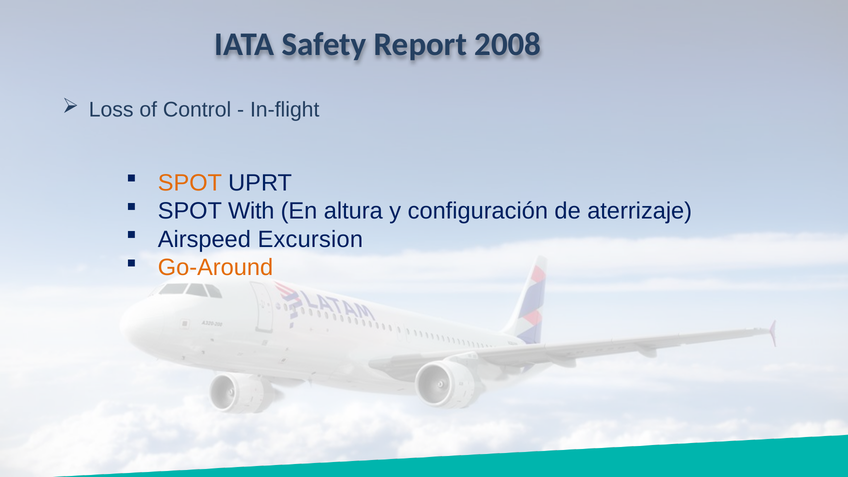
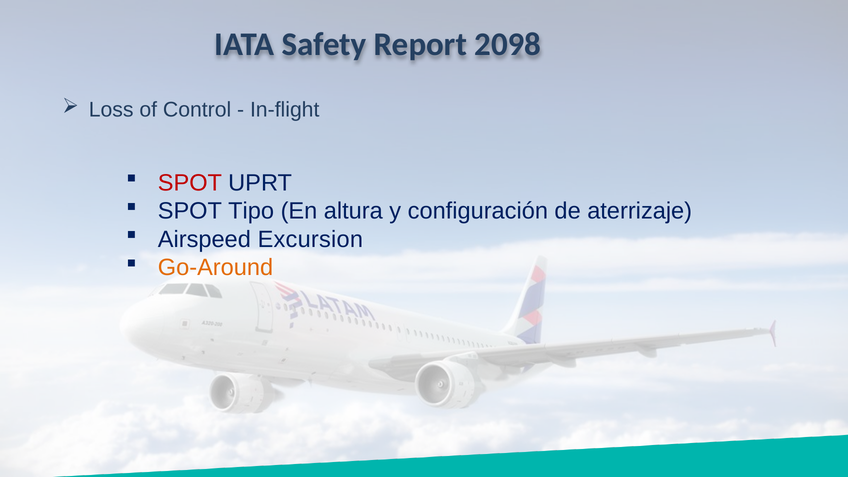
2008: 2008 -> 2098 (508, 44)
SPOT colour: orange -> red (190, 183)
With: With -> Tipo (251, 211)
